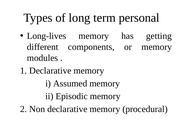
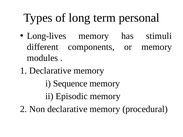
getting: getting -> stimuli (159, 36)
Assumed: Assumed -> Sequence (70, 84)
